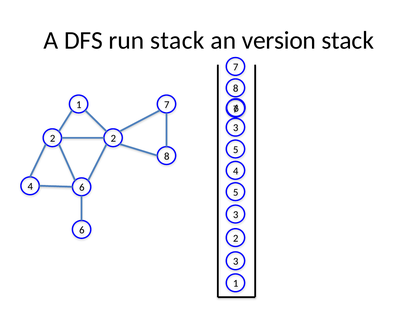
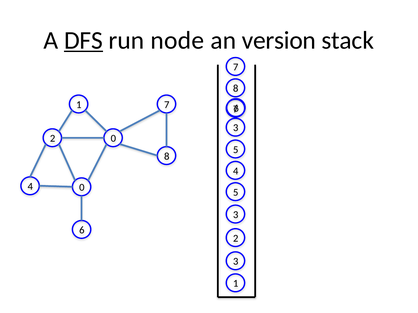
DFS underline: none -> present (83, 40)
run stack: stack -> node (177, 40)
2 2: 2 -> 0 (113, 139)
4 6: 6 -> 0 (82, 188)
